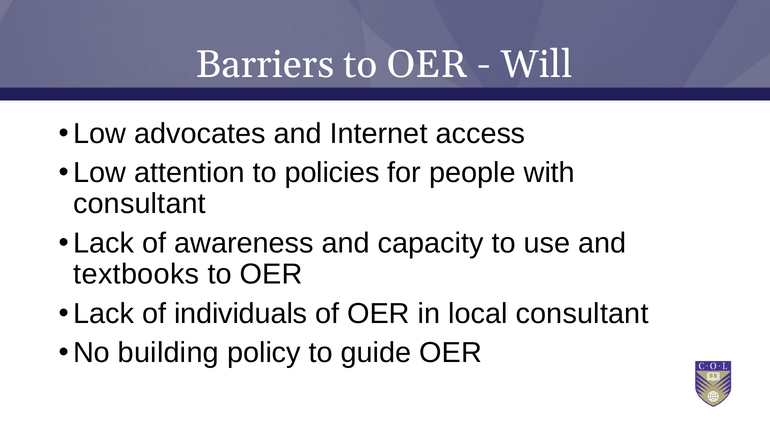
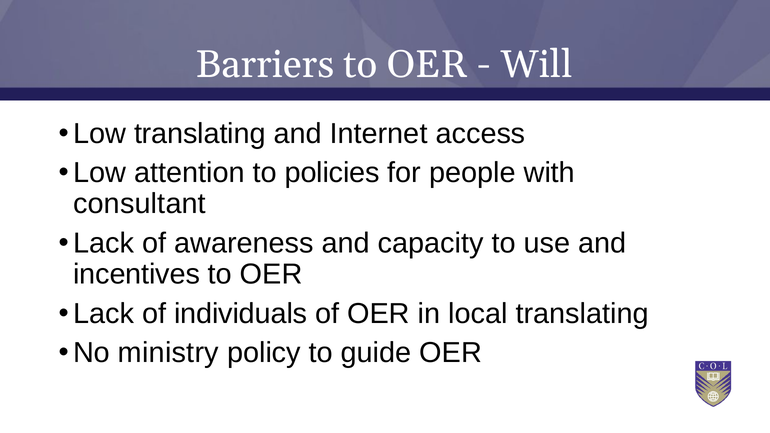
Low advocates: advocates -> translating (200, 134)
textbooks: textbooks -> incentives (137, 274)
local consultant: consultant -> translating (582, 314)
building: building -> ministry (168, 353)
